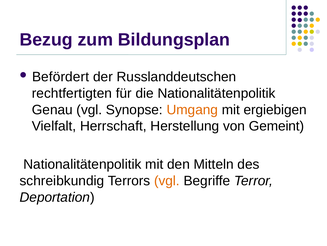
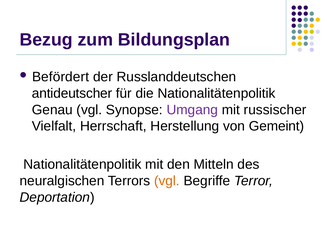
rechtfertigten: rechtfertigten -> antideutscher (72, 93)
Umgang colour: orange -> purple (192, 109)
ergiebigen: ergiebigen -> russischer (275, 109)
schreibkundig: schreibkundig -> neuralgischen (62, 180)
